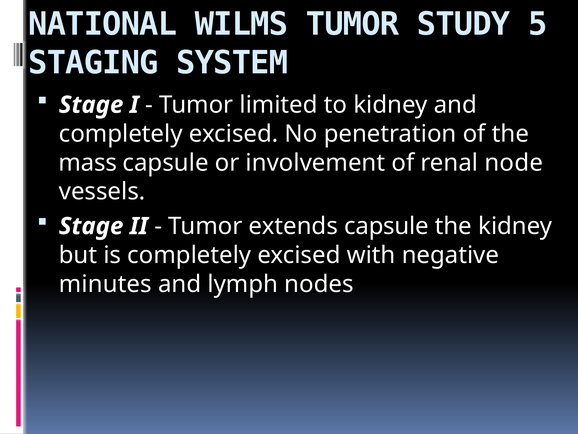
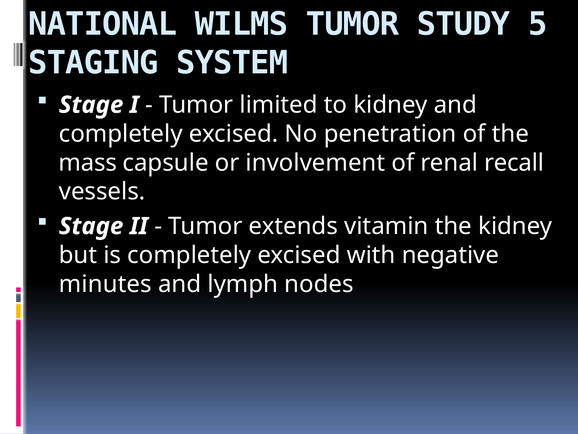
node: node -> recall (514, 163)
extends capsule: capsule -> vitamin (386, 226)
